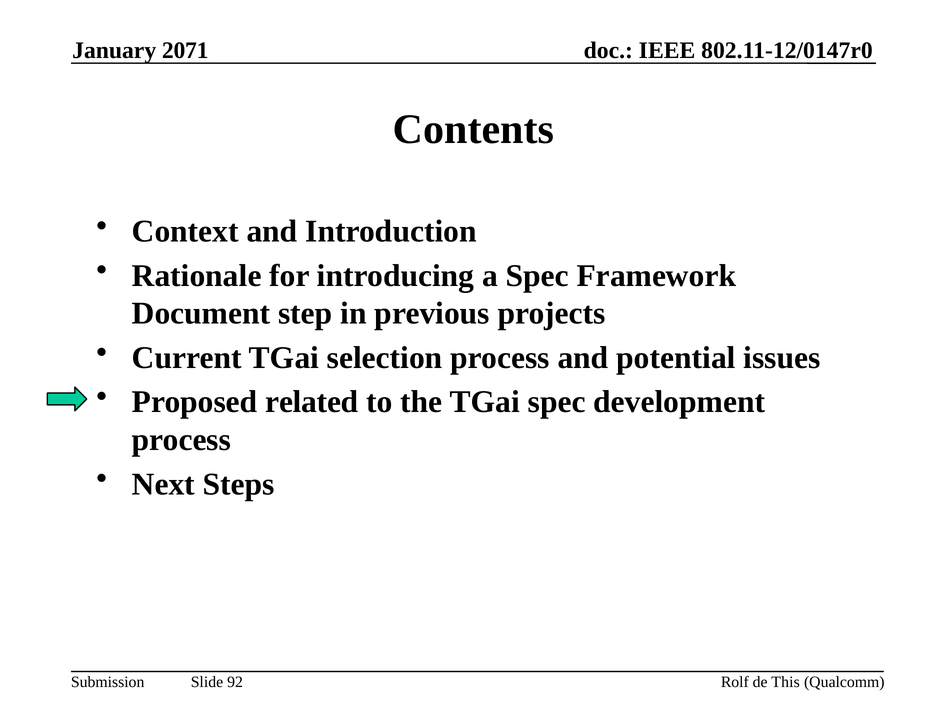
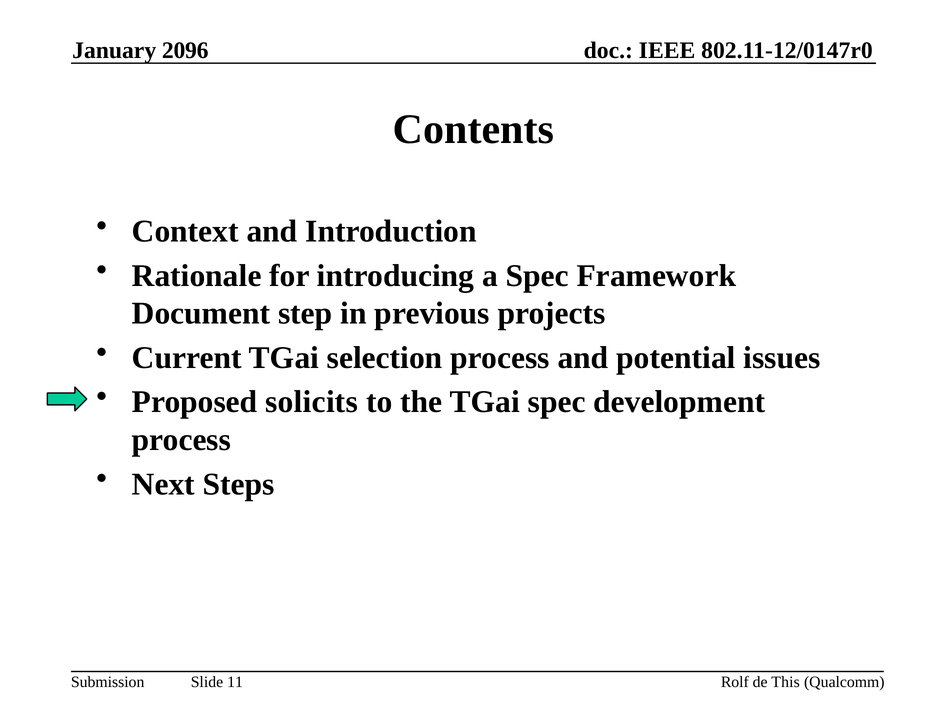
2071: 2071 -> 2096 (185, 51)
related: related -> solicits (312, 402)
92: 92 -> 11 (235, 681)
